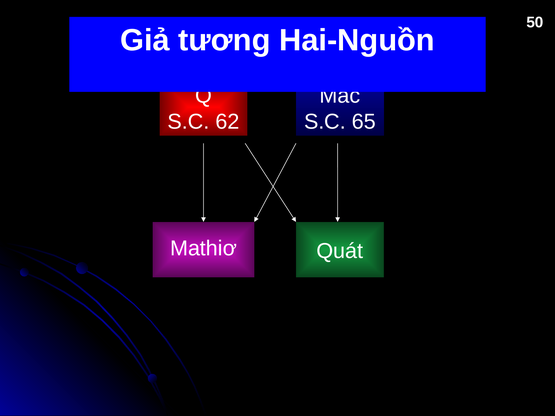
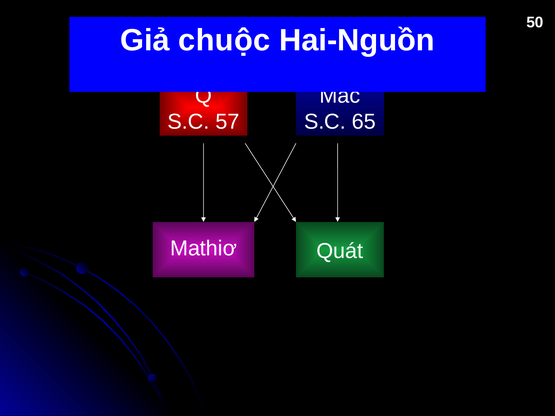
tương: tương -> chuộc (224, 40)
62: 62 -> 57 (227, 122)
